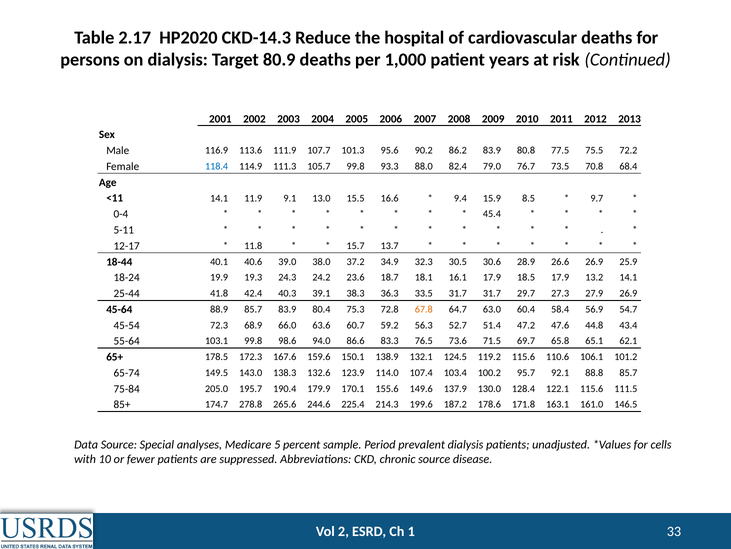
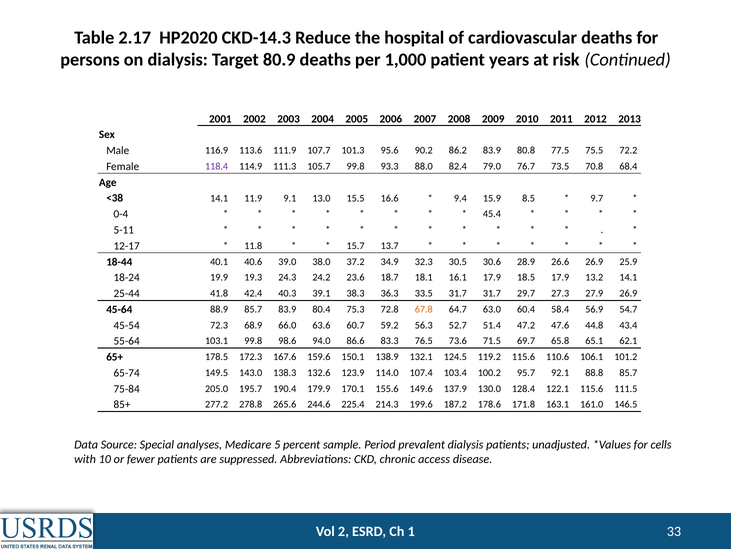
118.4 colour: blue -> purple (217, 166)
<11: <11 -> <38 (115, 198)
174.7: 174.7 -> 277.2 (217, 404)
chronic source: source -> access (434, 459)
